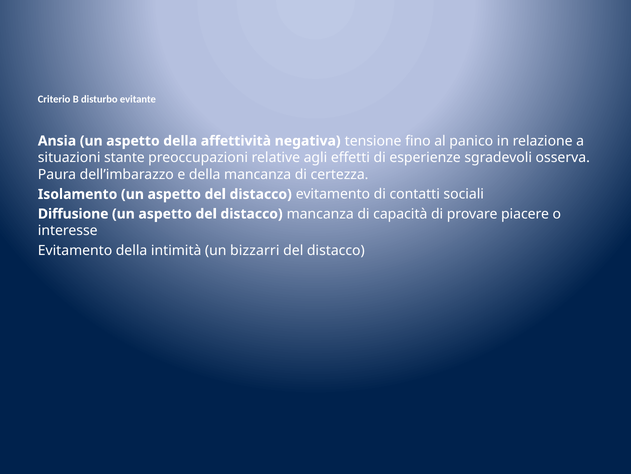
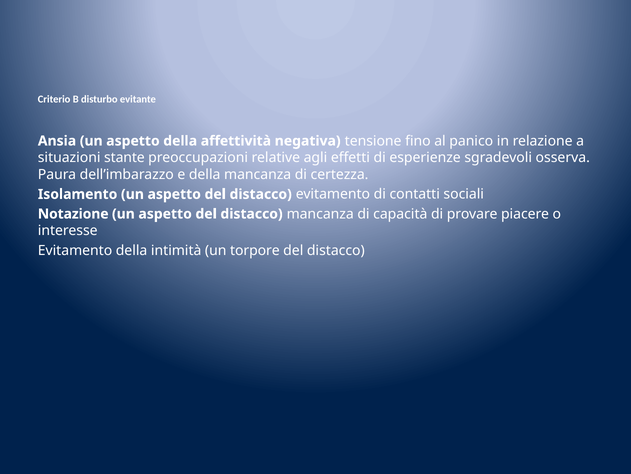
Diffusione: Diffusione -> Notazione (73, 214)
bizzarri: bizzarri -> torpore (255, 250)
